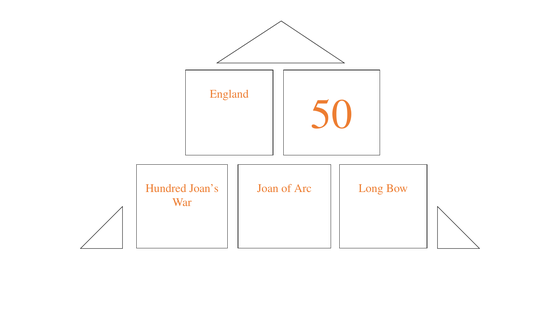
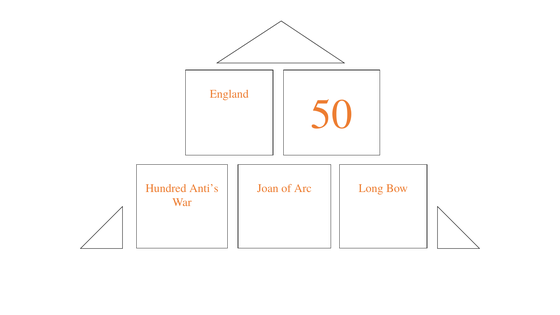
Joan’s: Joan’s -> Anti’s (204, 188)
